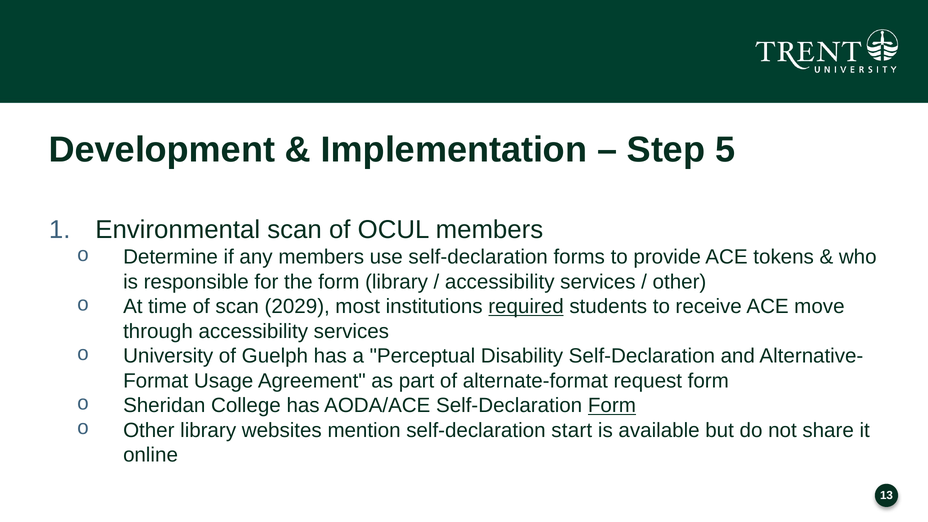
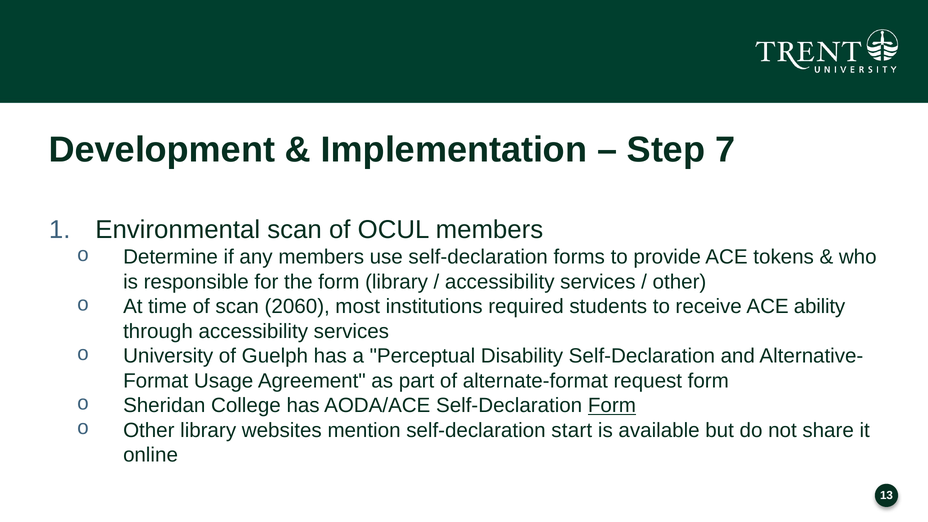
5: 5 -> 7 (725, 150)
2029: 2029 -> 2060 (297, 307)
required underline: present -> none (526, 307)
move: move -> ability (820, 307)
